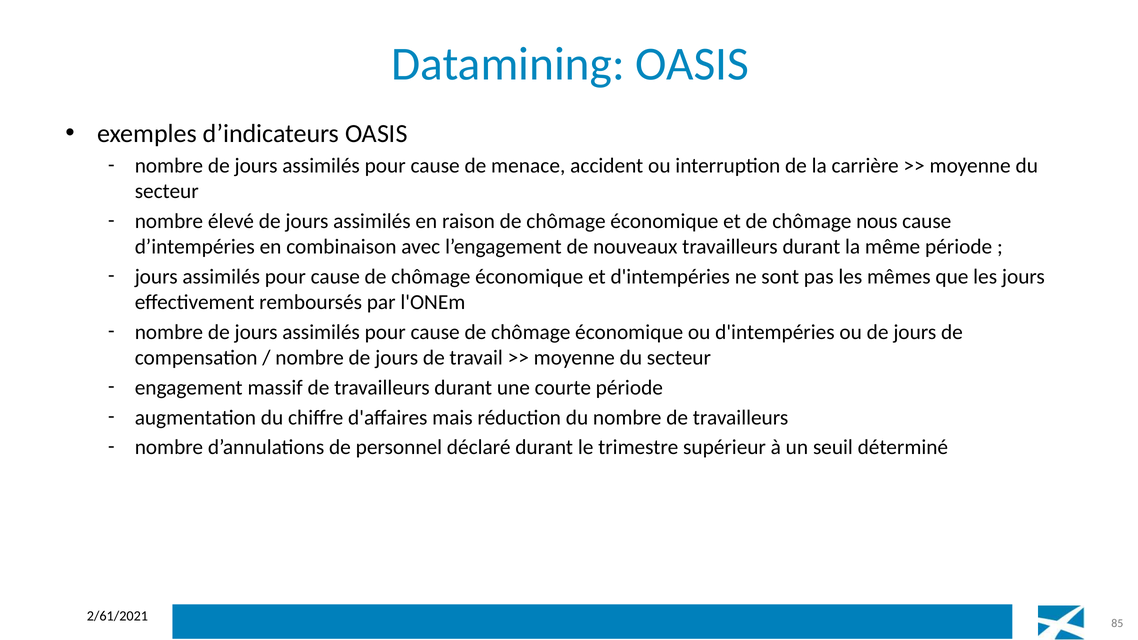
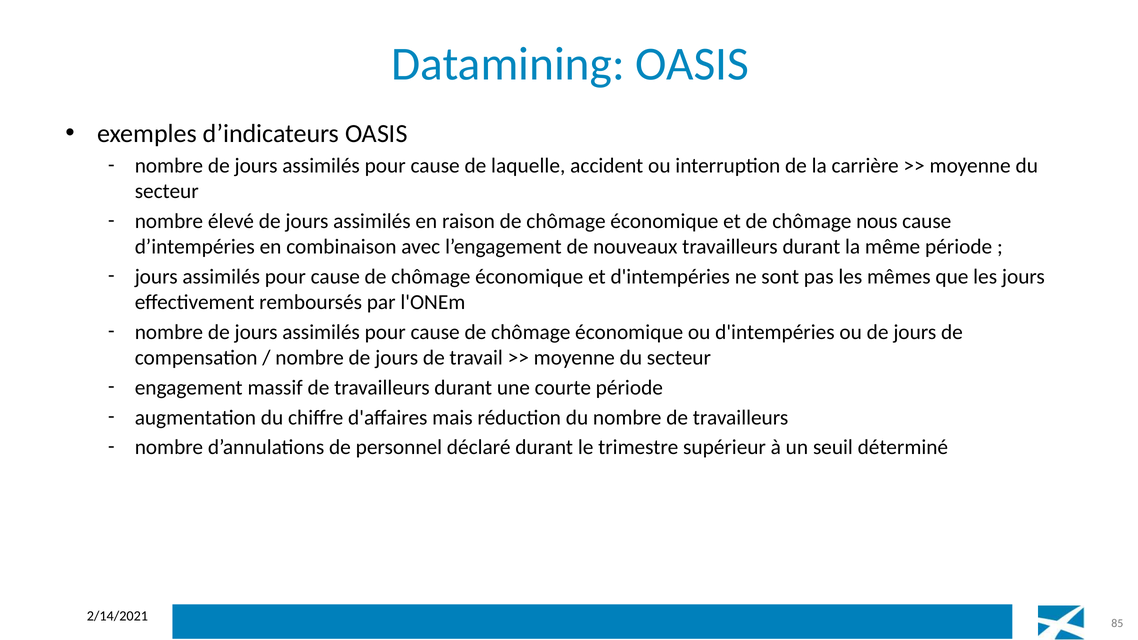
menace: menace -> laquelle (528, 166)
2/61/2021: 2/61/2021 -> 2/14/2021 (117, 616)
